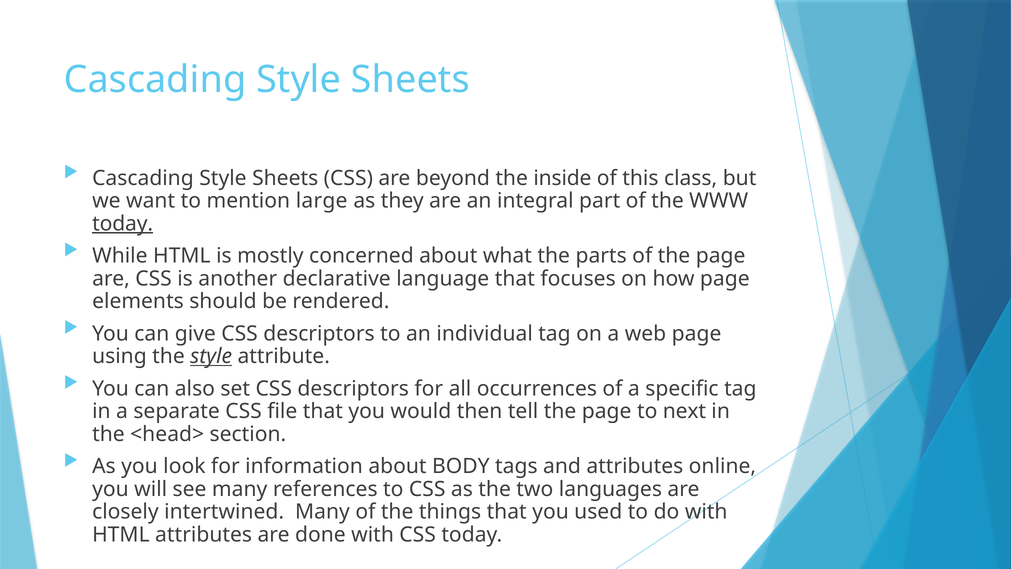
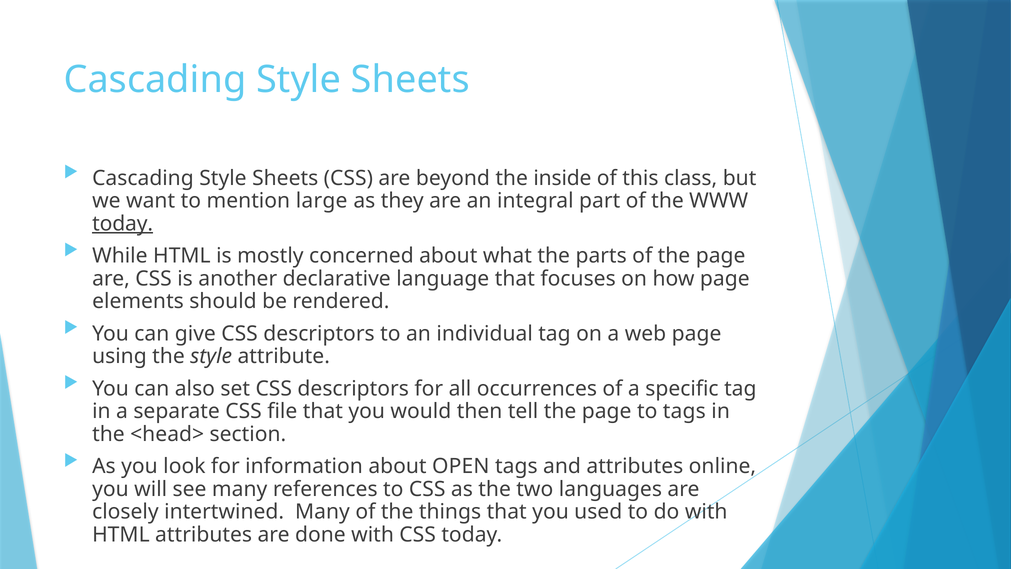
style underline: present -> none (211, 356)
to next: next -> tags (684, 411)
BODY: BODY -> OPEN (461, 466)
